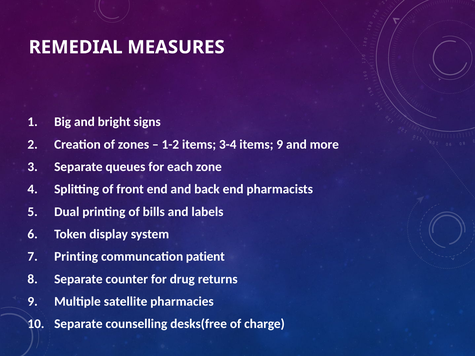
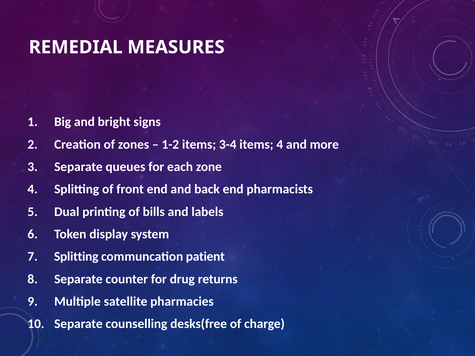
items 9: 9 -> 4 (280, 145)
Printing: Printing -> Splitting (76, 257)
